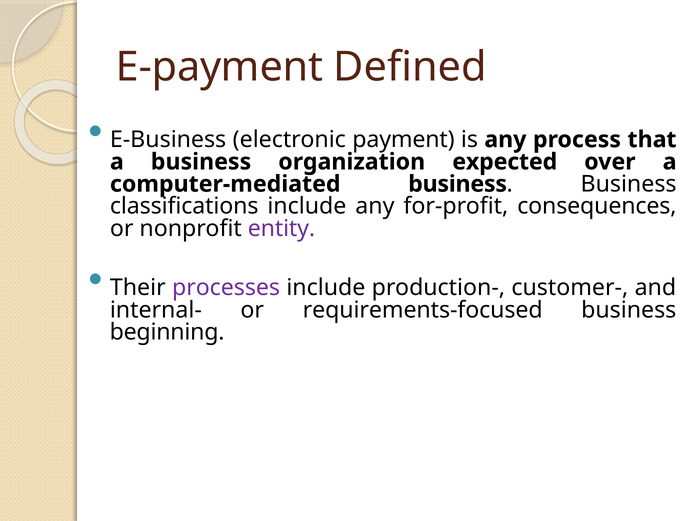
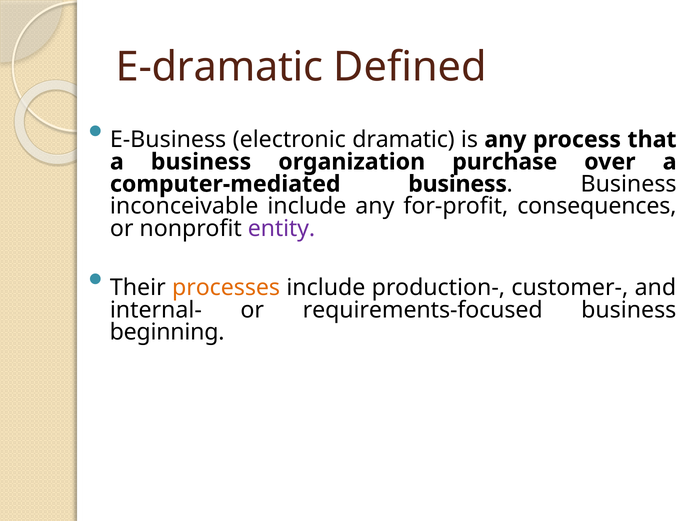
E-payment: E-payment -> E-dramatic (220, 67)
payment: payment -> dramatic (403, 140)
expected: expected -> purchase (505, 162)
classifications: classifications -> inconceivable (184, 206)
processes colour: purple -> orange (226, 288)
